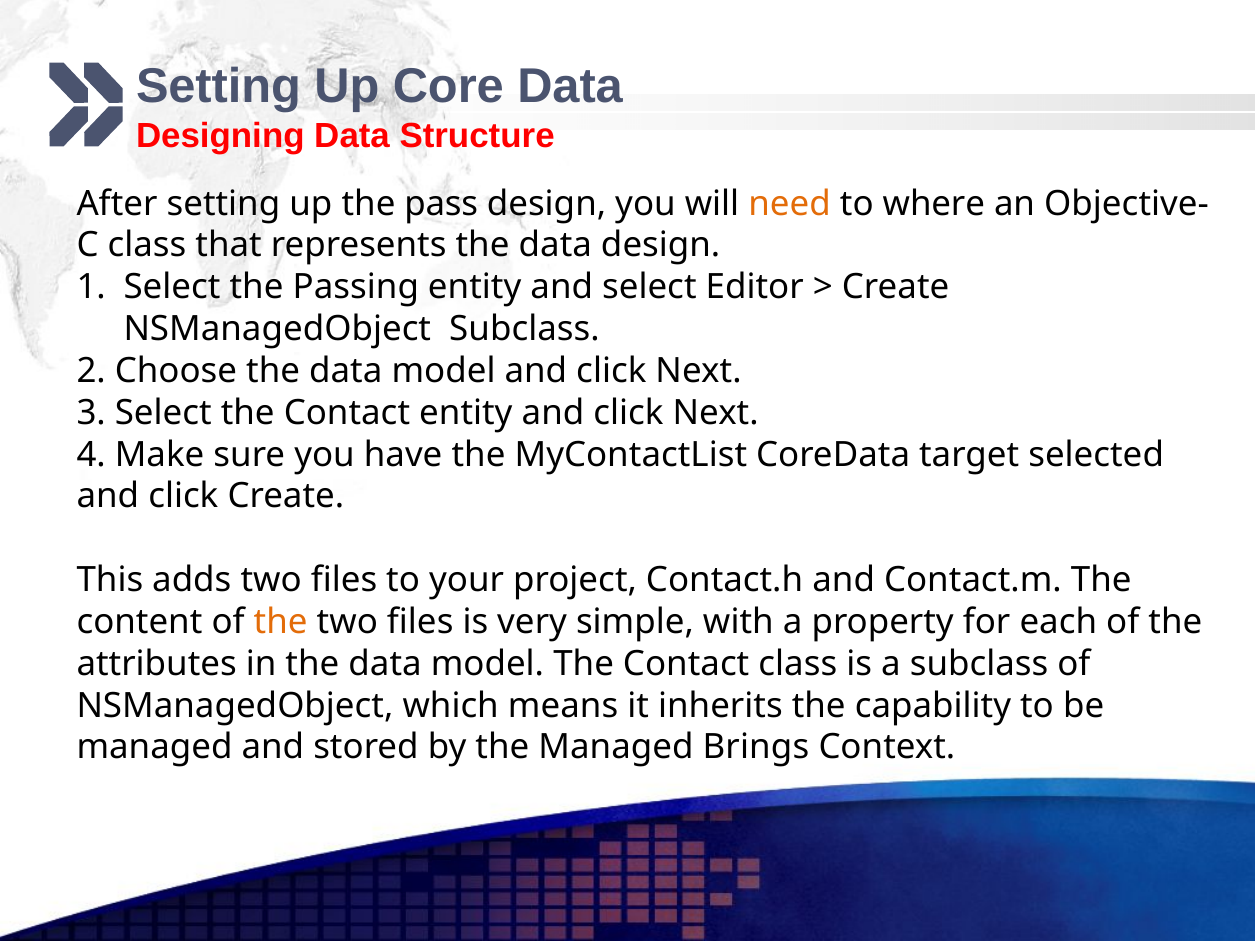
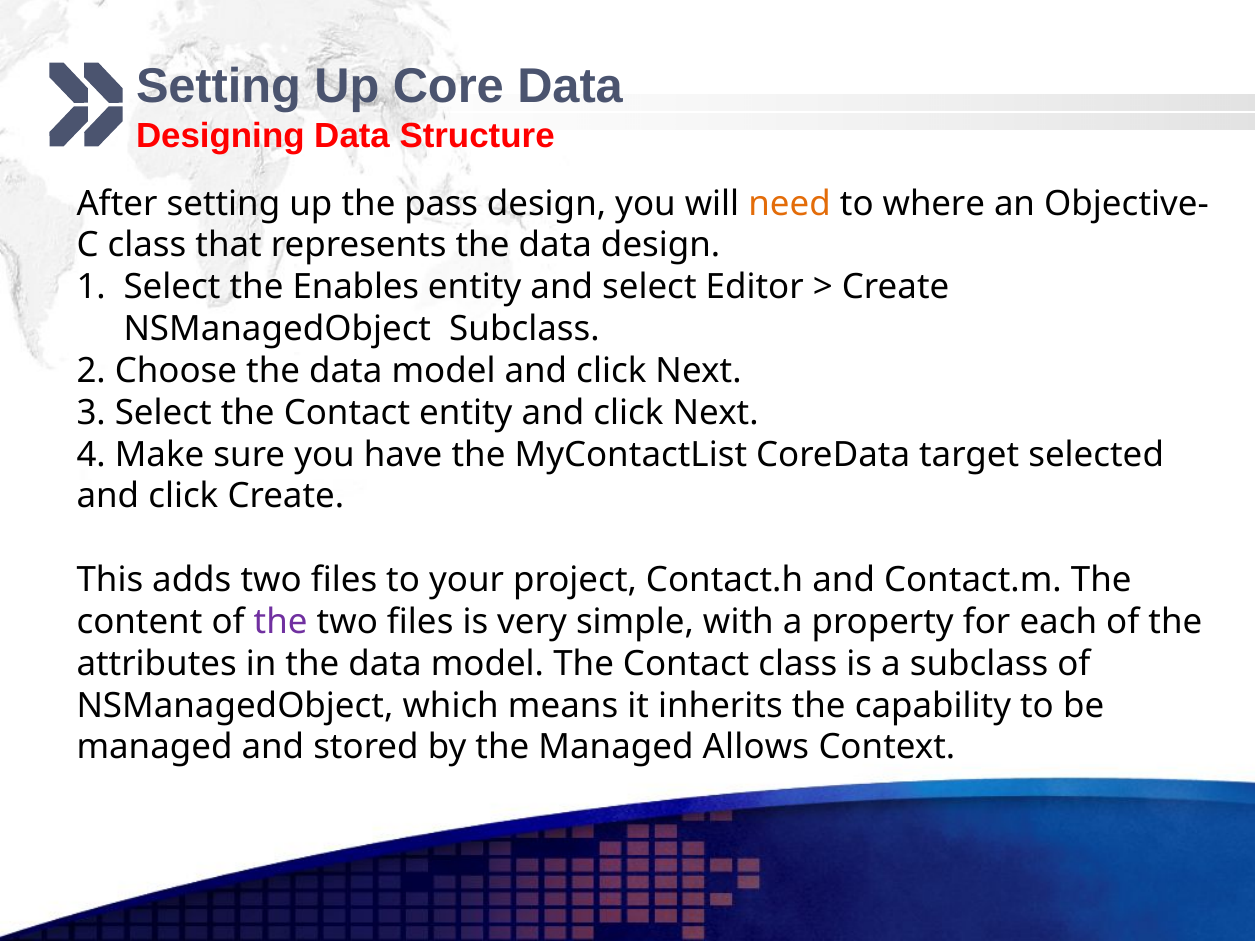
Passing: Passing -> Enables (356, 287)
the colour: orange -> purple (281, 622)
Brings: Brings -> Allows (756, 748)
